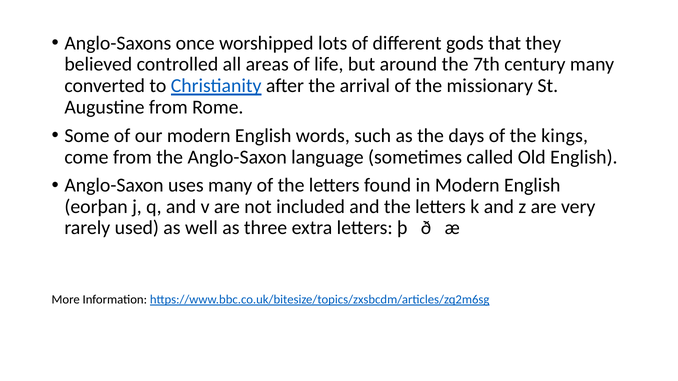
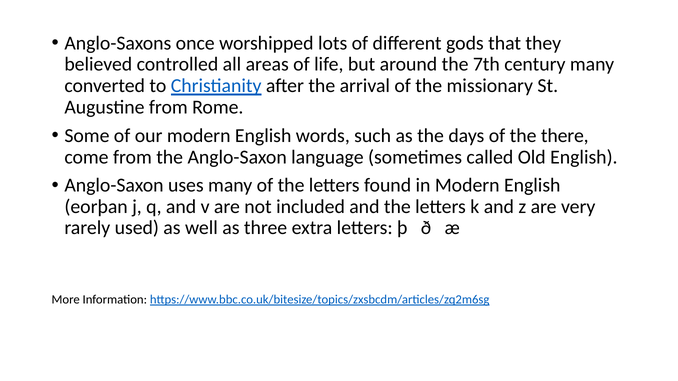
kings: kings -> there (565, 136)
